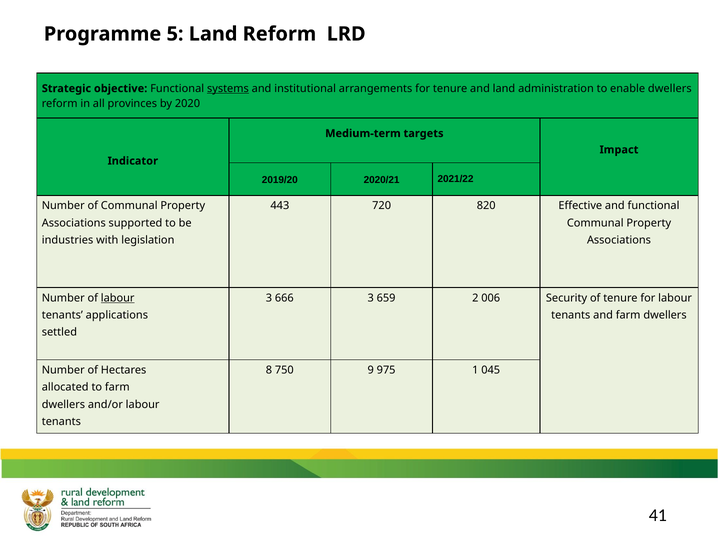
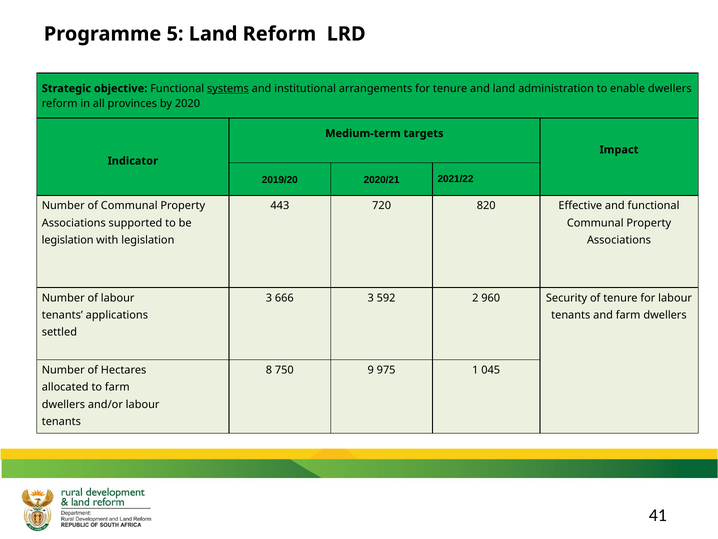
industries: industries -> legislation (68, 240)
labour underline: present -> none (118, 298)
659: 659 -> 592 (386, 298)
006: 006 -> 960 (491, 298)
